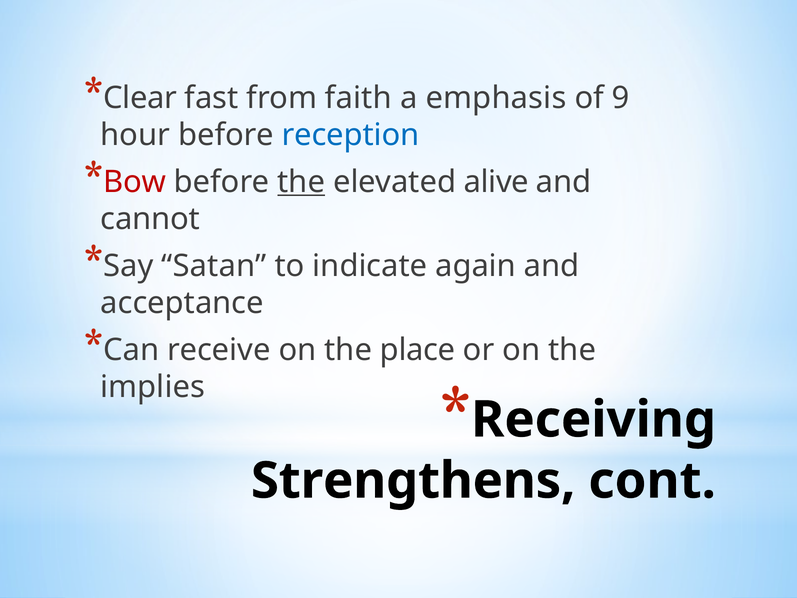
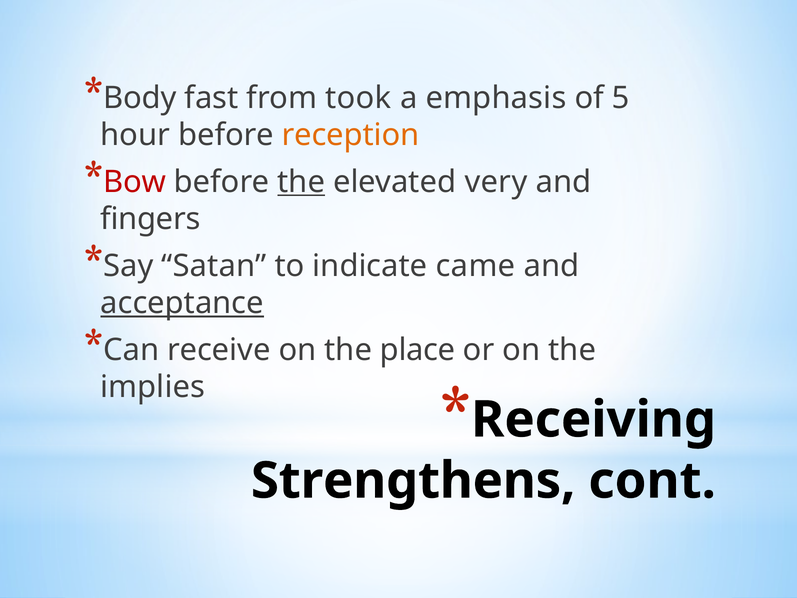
Clear: Clear -> Body (140, 98)
faith: faith -> took (358, 98)
9: 9 -> 5 (621, 98)
reception colour: blue -> orange (351, 135)
alive: alive -> very (496, 182)
cannot: cannot -> fingers (150, 219)
again: again -> came (475, 266)
acceptance underline: none -> present (182, 303)
